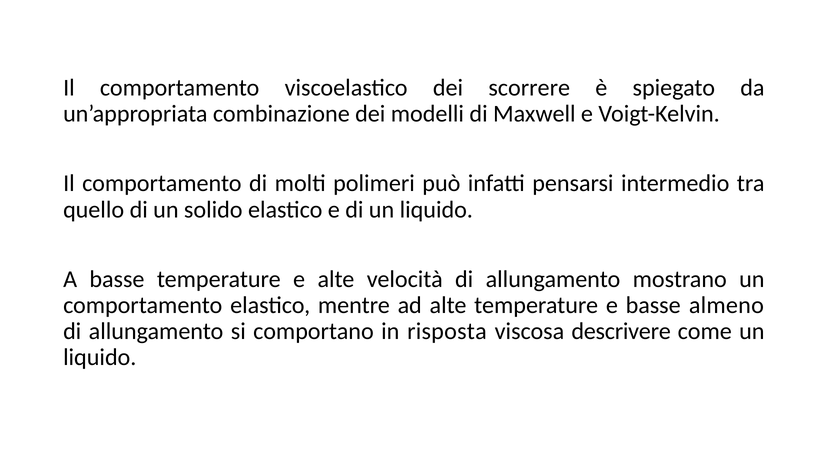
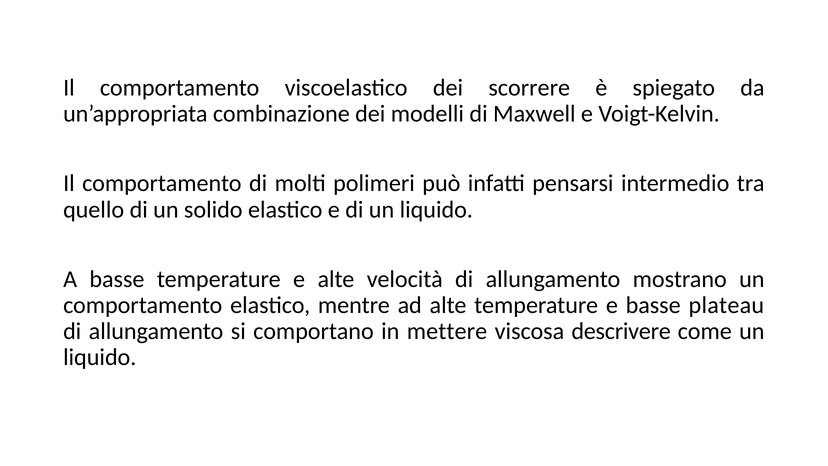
almeno: almeno -> plateau (726, 305)
risposta: risposta -> mettere (447, 331)
